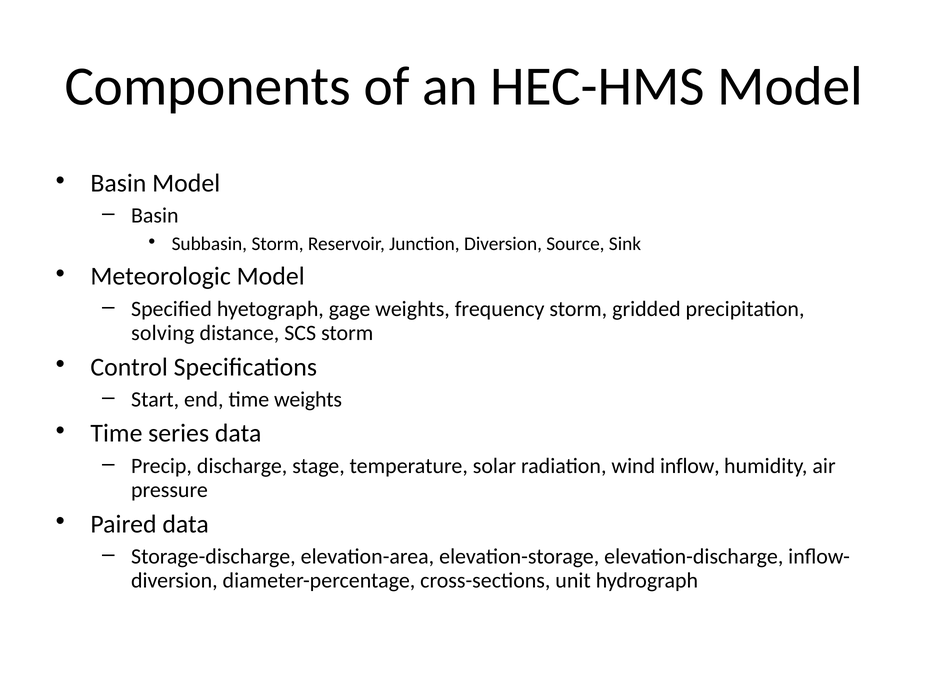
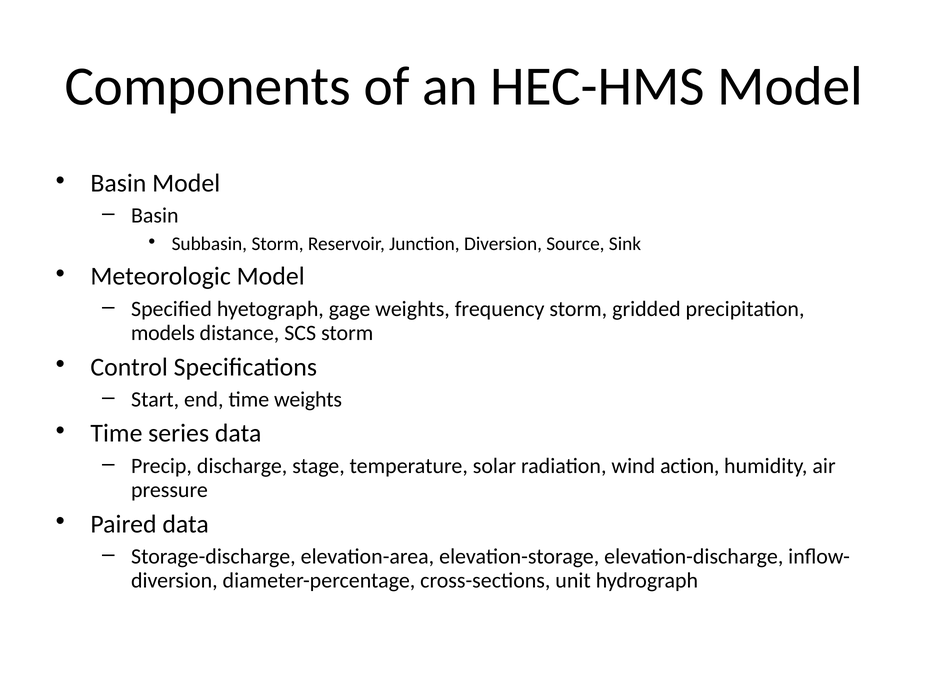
solving: solving -> models (163, 333)
inflow: inflow -> action (690, 466)
